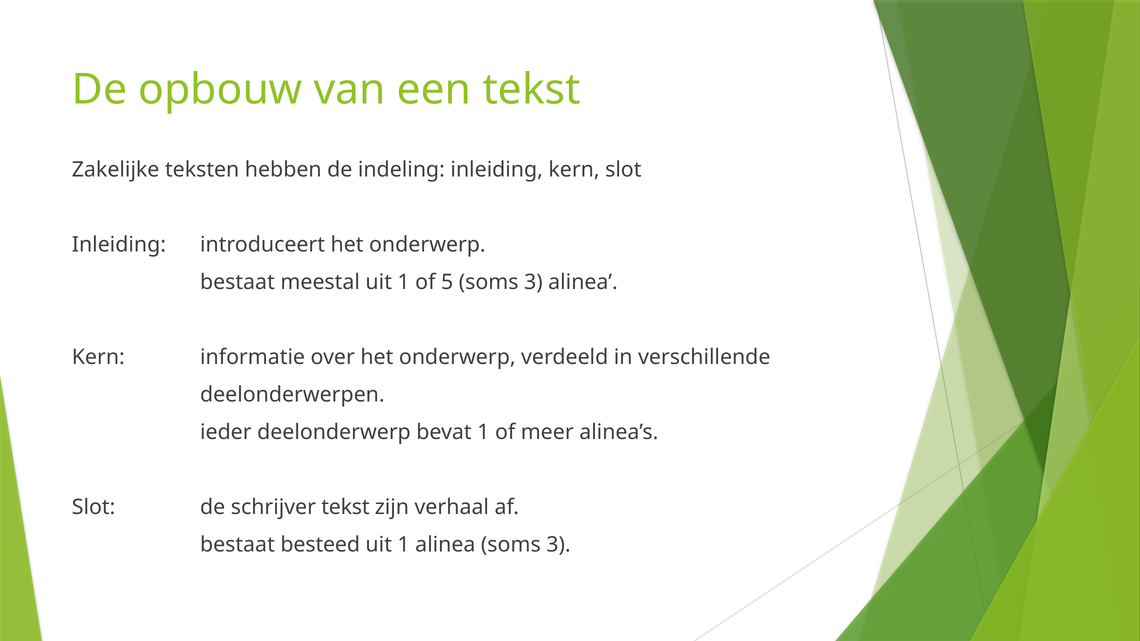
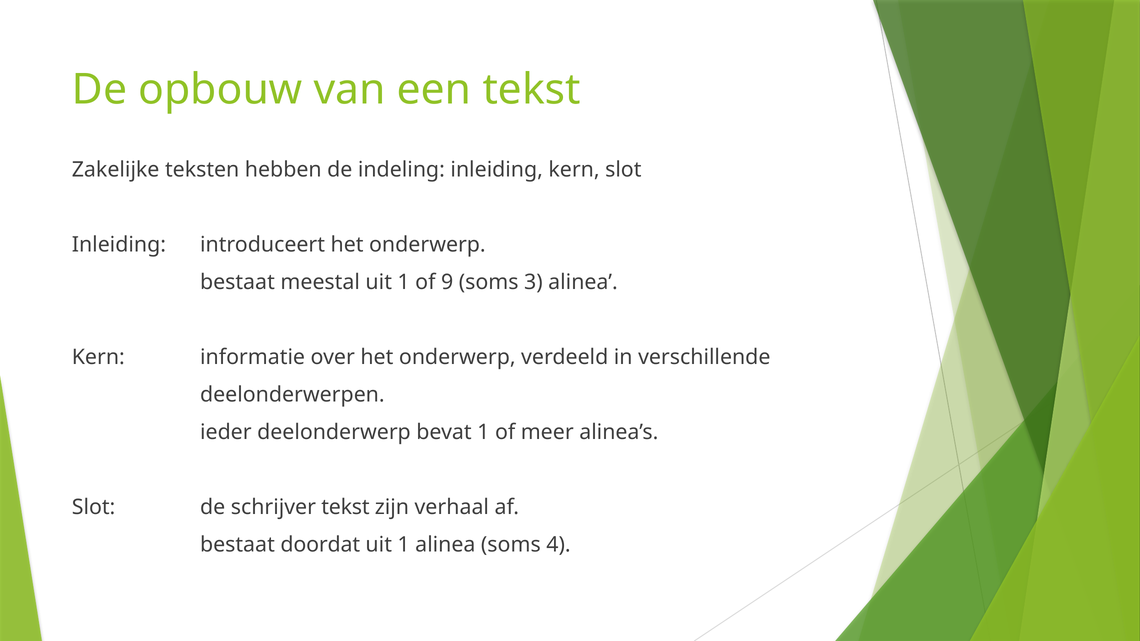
5: 5 -> 9 (447, 282)
besteed: besteed -> doordat (320, 545)
alinea soms 3: 3 -> 4 (558, 545)
